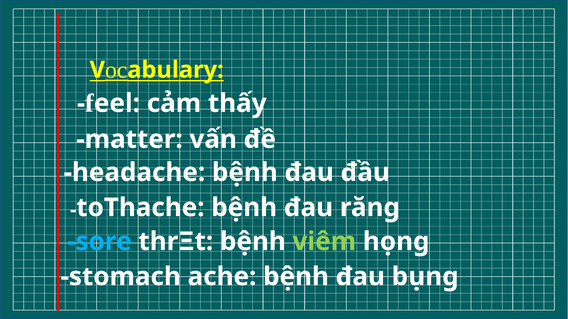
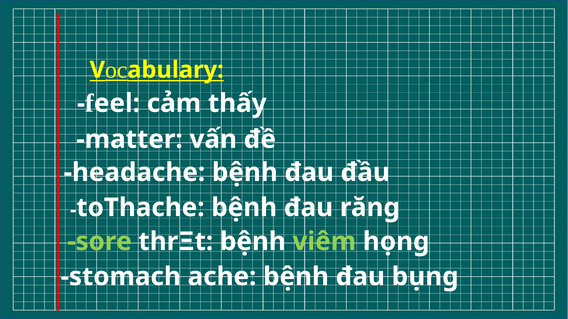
sore colour: light blue -> light green (100, 242)
